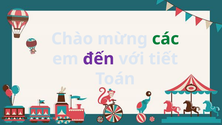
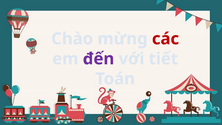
các colour: green -> red (165, 39)
